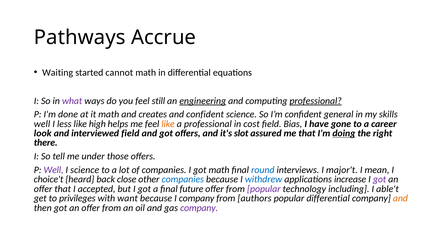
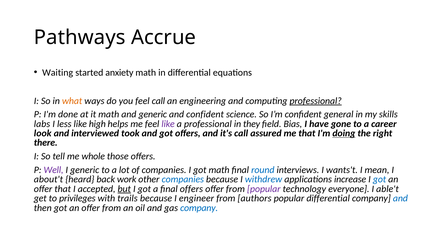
cannot: cannot -> anxiety (119, 72)
what colour: purple -> orange (72, 101)
feel still: still -> call (158, 101)
engineering underline: present -> none (203, 101)
and creates: creates -> generic (153, 114)
well: well -> labs (42, 124)
like colour: orange -> purple (168, 124)
cost: cost -> they (252, 124)
interviewed field: field -> took (130, 133)
it's slot: slot -> call (241, 133)
under: under -> whole (93, 156)
I science: science -> generic (85, 170)
major't: major't -> wants't (342, 170)
choice't: choice't -> about't (48, 179)
close: close -> work (127, 179)
got colour: purple -> blue (380, 179)
but underline: none -> present (124, 189)
final future: future -> offers (191, 189)
including: including -> everyone (349, 189)
want: want -> trails (128, 198)
I company: company -> engineer (197, 198)
and colour: orange -> blue (400, 198)
company colour: purple -> blue (199, 208)
